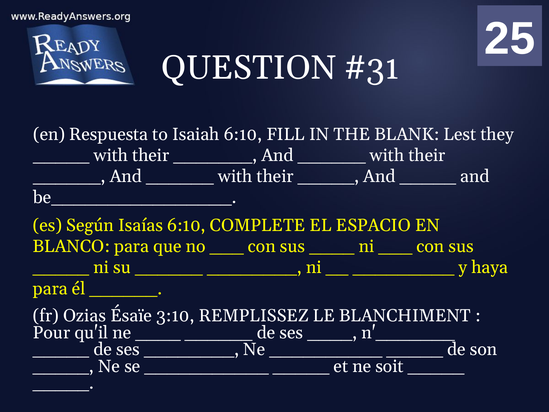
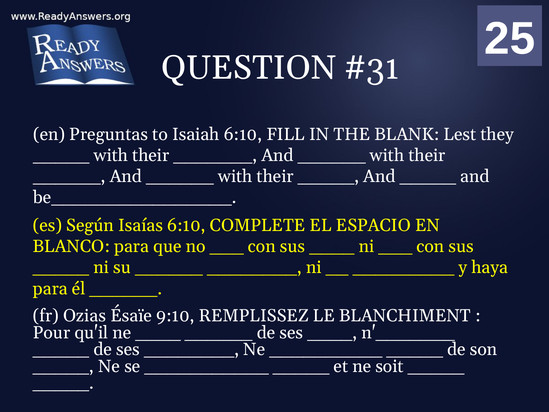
Respuesta: Respuesta -> Preguntas (109, 134)
3:10: 3:10 -> 9:10 (175, 316)
